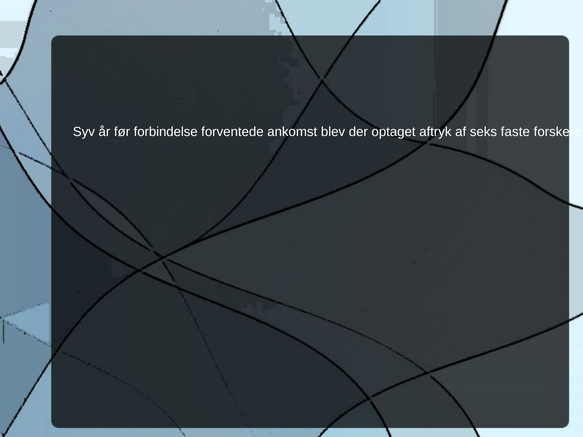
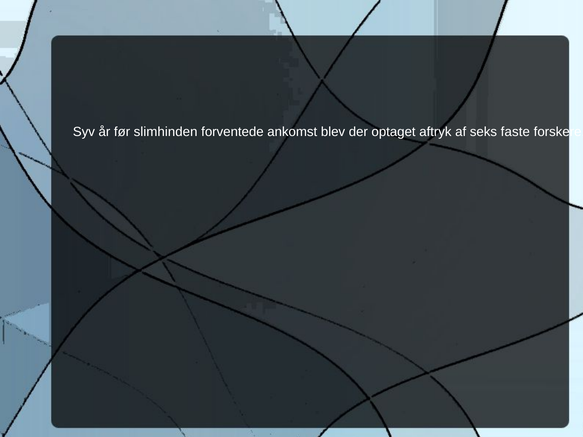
forbindelse: forbindelse -> slimhinden (166, 132)
